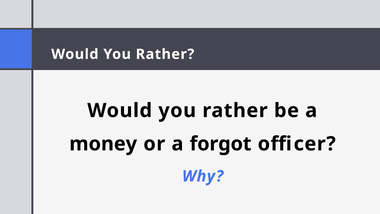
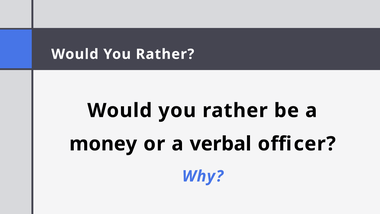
forgot: forgot -> verbal (221, 144)
